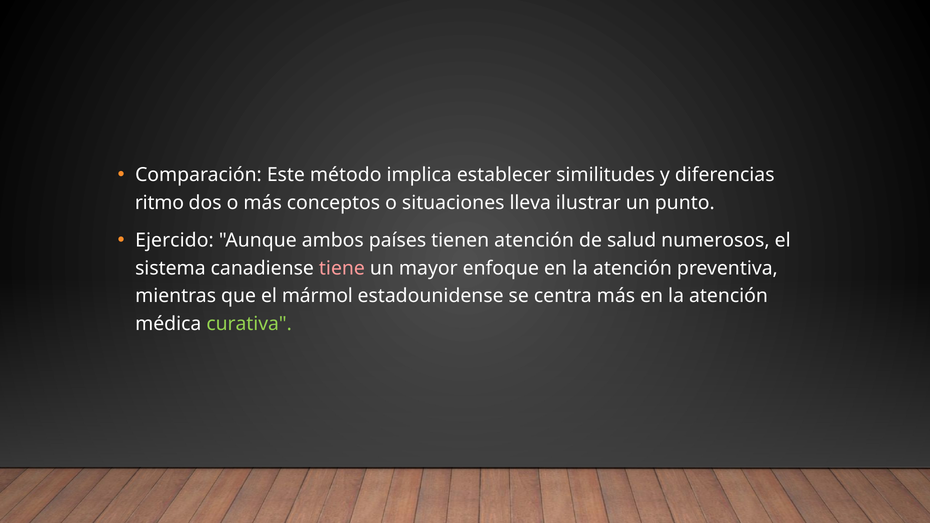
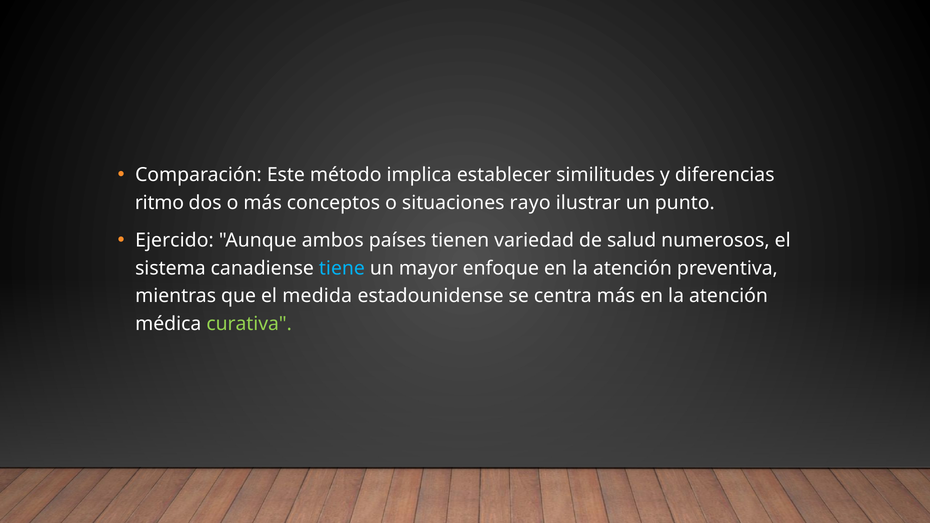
lleva: lleva -> rayo (530, 203)
tienen atención: atención -> variedad (534, 240)
tiene colour: pink -> light blue (342, 268)
mármol: mármol -> medida (317, 296)
